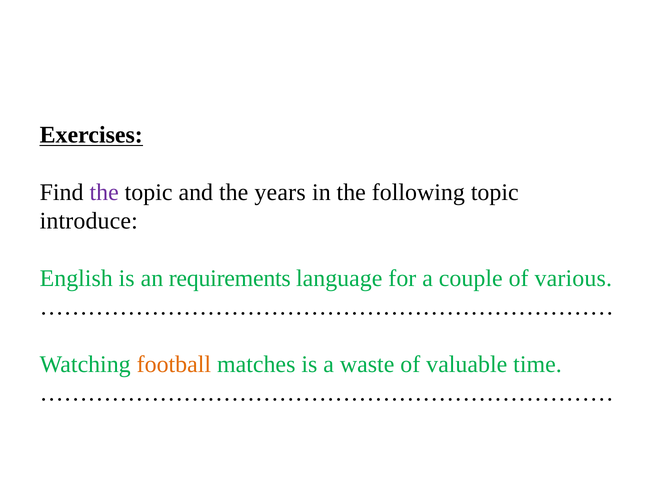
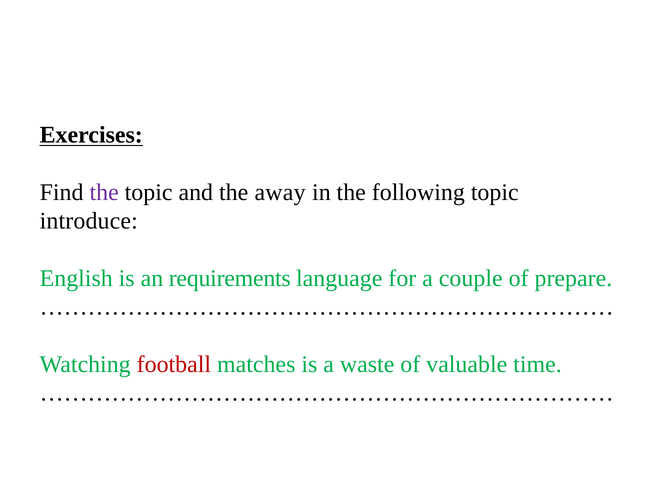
years: years -> away (280, 193)
various: various -> prepare (573, 279)
football colour: orange -> red (174, 365)
